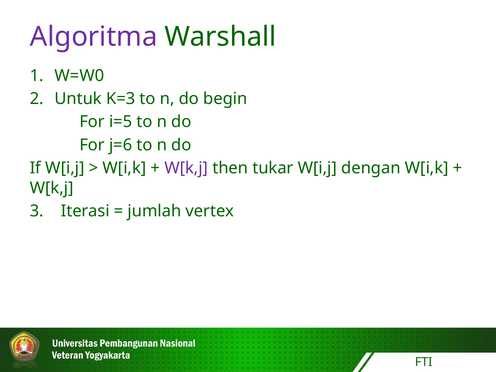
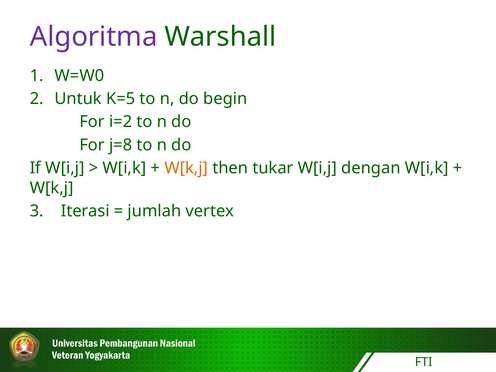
K=3: K=3 -> K=5 (121, 99)
i=5: i=5 -> i=2 (121, 122)
j=6: j=6 -> j=8 (121, 145)
W[k,j colour: purple -> orange (186, 168)
